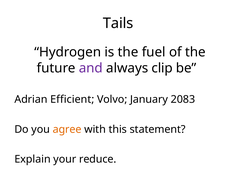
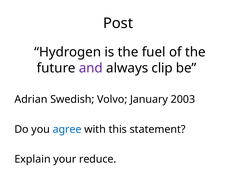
Tails: Tails -> Post (118, 23)
Efficient: Efficient -> Swedish (72, 99)
2083: 2083 -> 2003 (183, 99)
agree colour: orange -> blue (67, 129)
